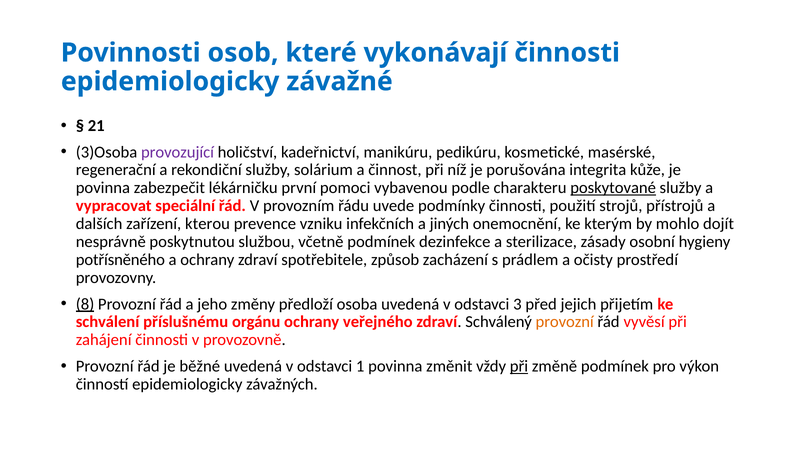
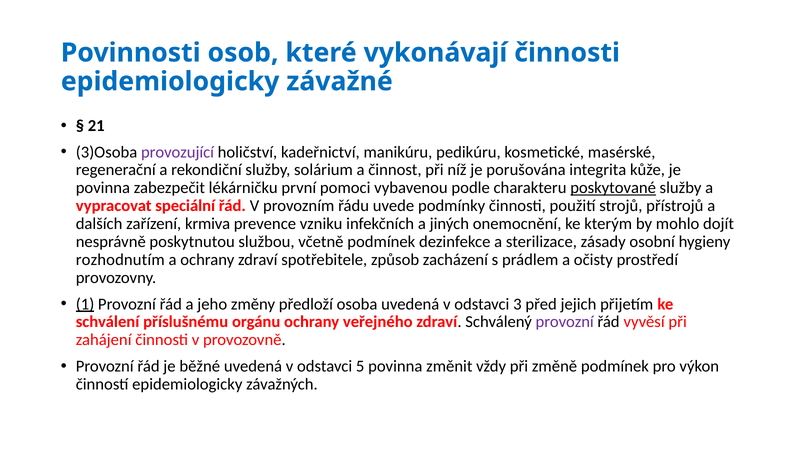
kterou: kterou -> krmiva (208, 224)
potřísněného: potřísněného -> rozhodnutím (120, 260)
8: 8 -> 1 (85, 304)
provozní colour: orange -> purple (565, 322)
1: 1 -> 5 (360, 366)
při underline: present -> none (519, 366)
